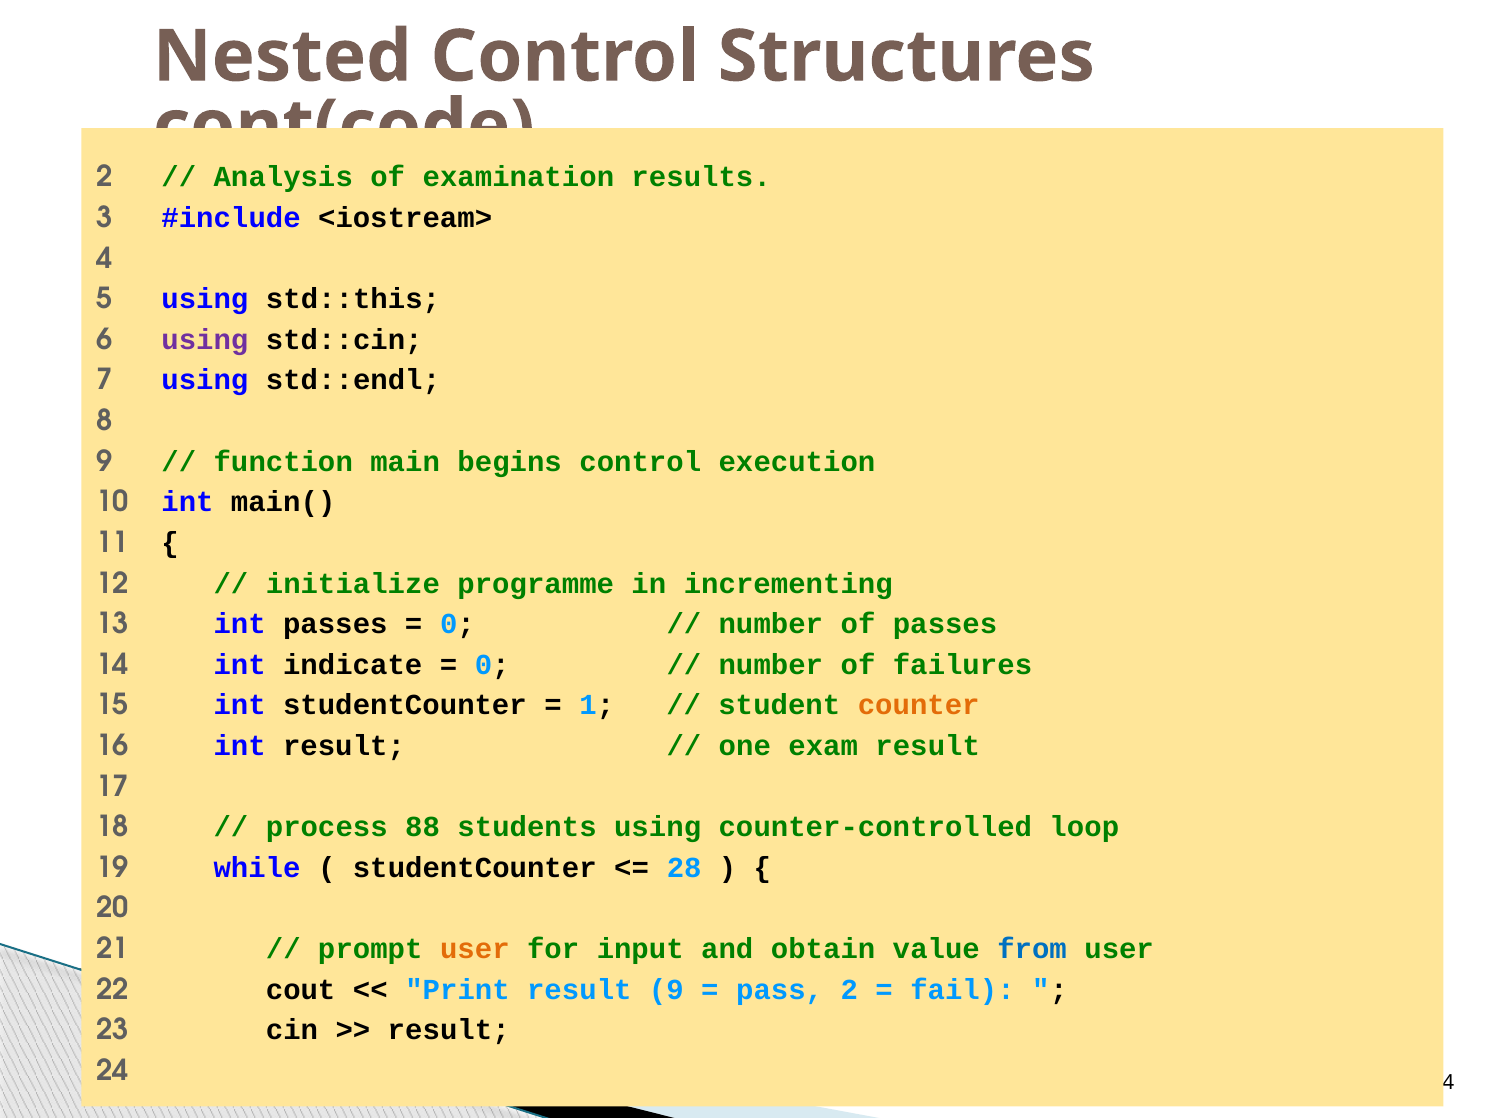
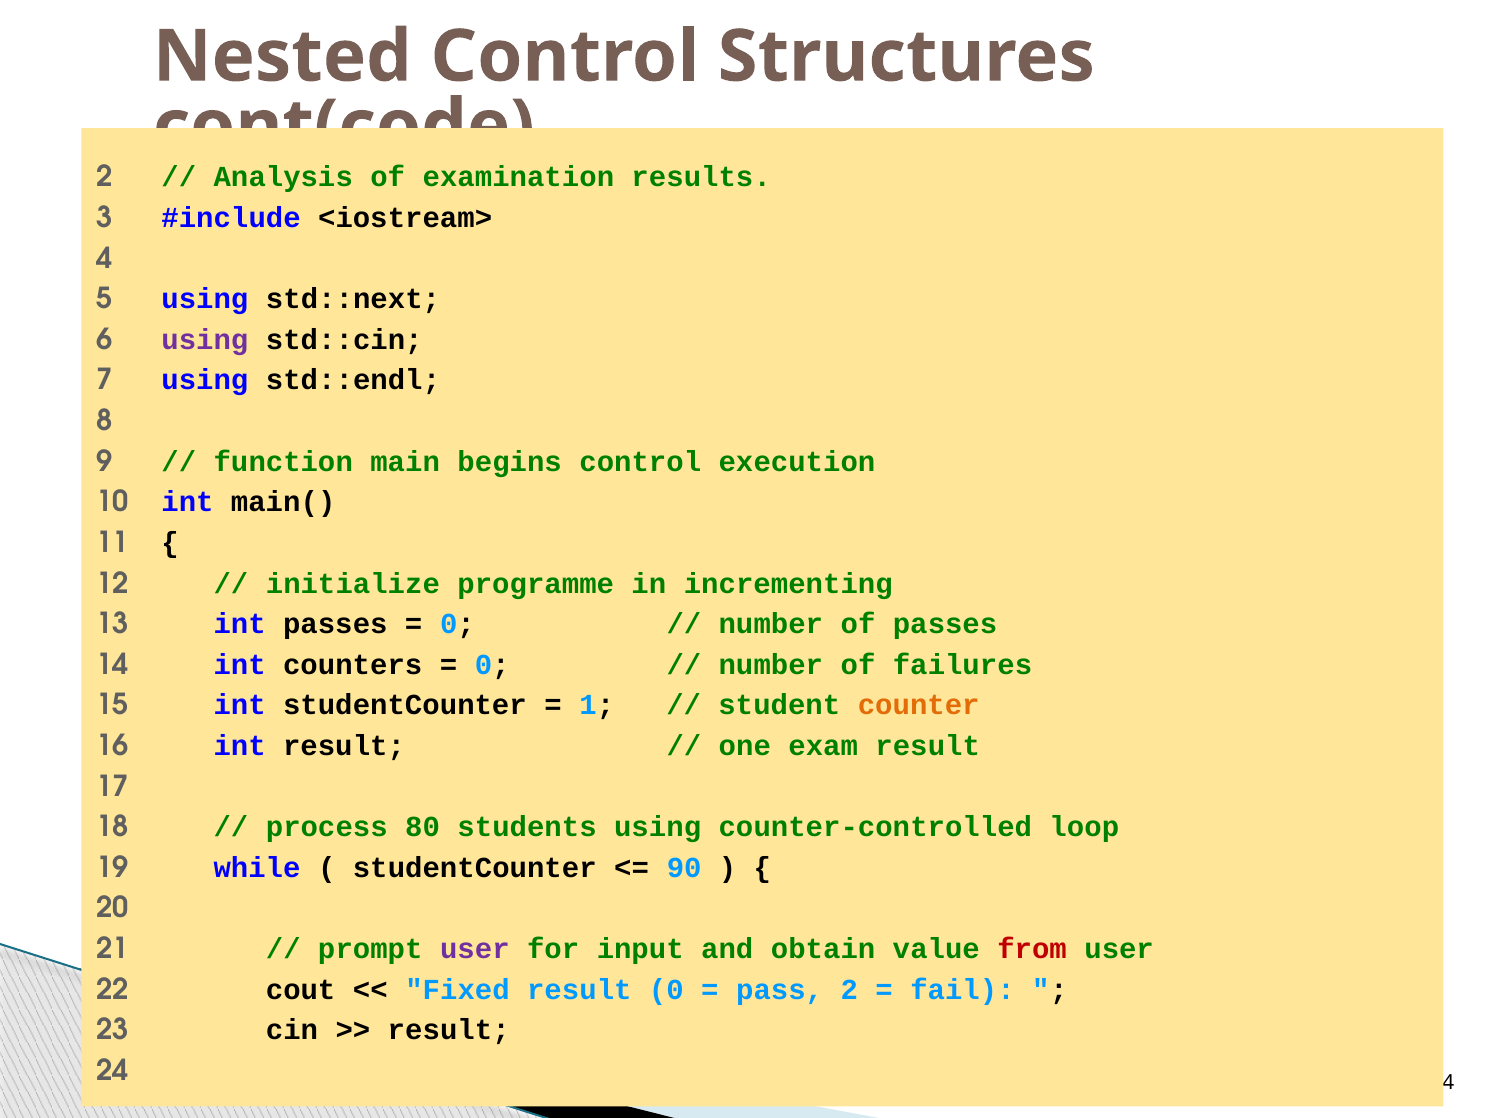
std::this: std::this -> std::next (353, 299)
indicate: indicate -> counters (353, 664)
88: 88 -> 80 (423, 827)
28: 28 -> 90 (684, 867)
user colour: orange -> purple (475, 949)
from colour: blue -> red (1032, 949)
Print: Print -> Fixed (458, 989)
result 9: 9 -> 0 (666, 989)
